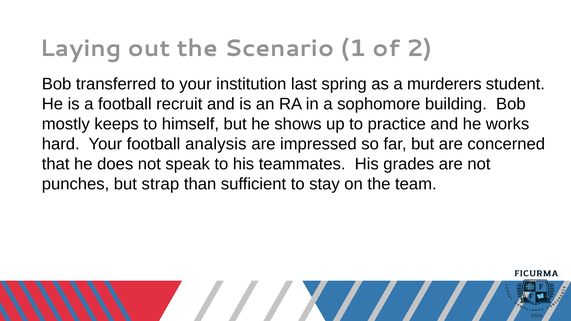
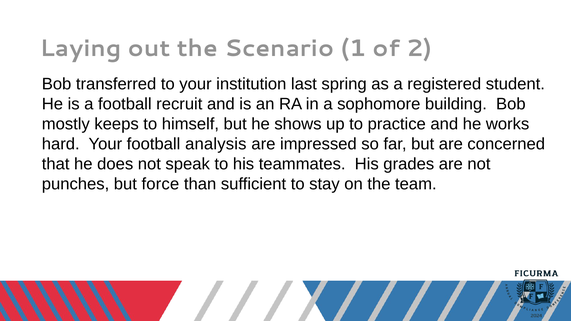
murderers: murderers -> registered (444, 84)
strap: strap -> force (160, 184)
